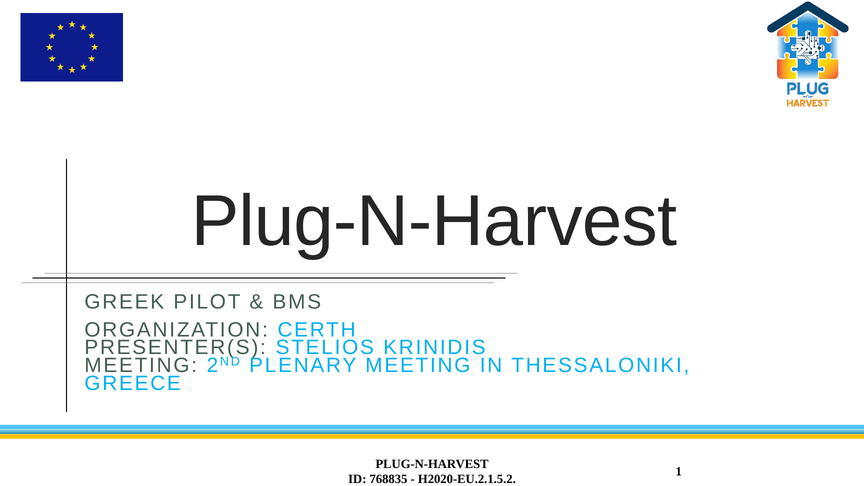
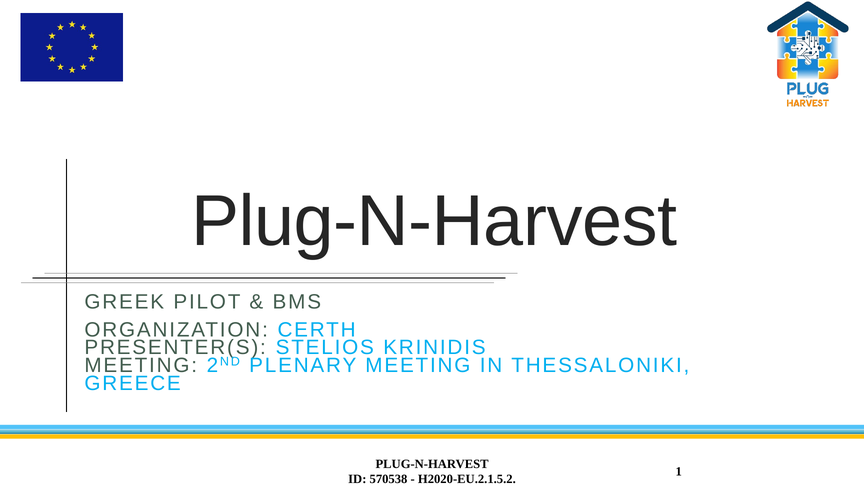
768835: 768835 -> 570538 (388, 479)
